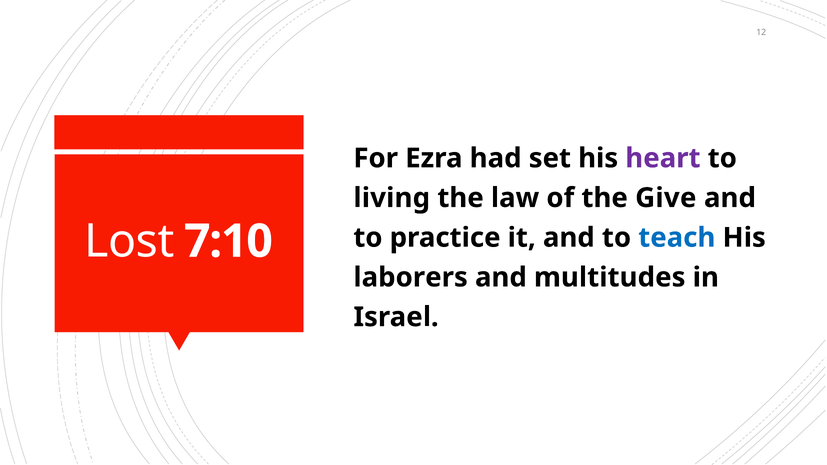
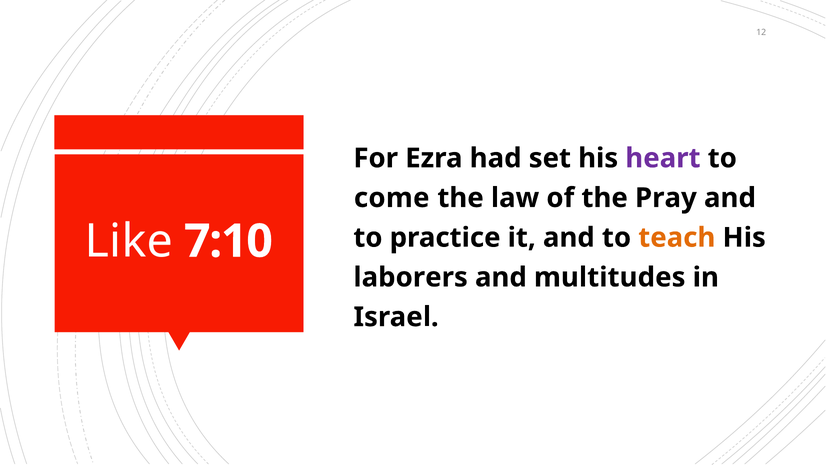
living: living -> come (392, 198)
Give: Give -> Pray (666, 198)
Lost: Lost -> Like (129, 242)
teach colour: blue -> orange (677, 238)
